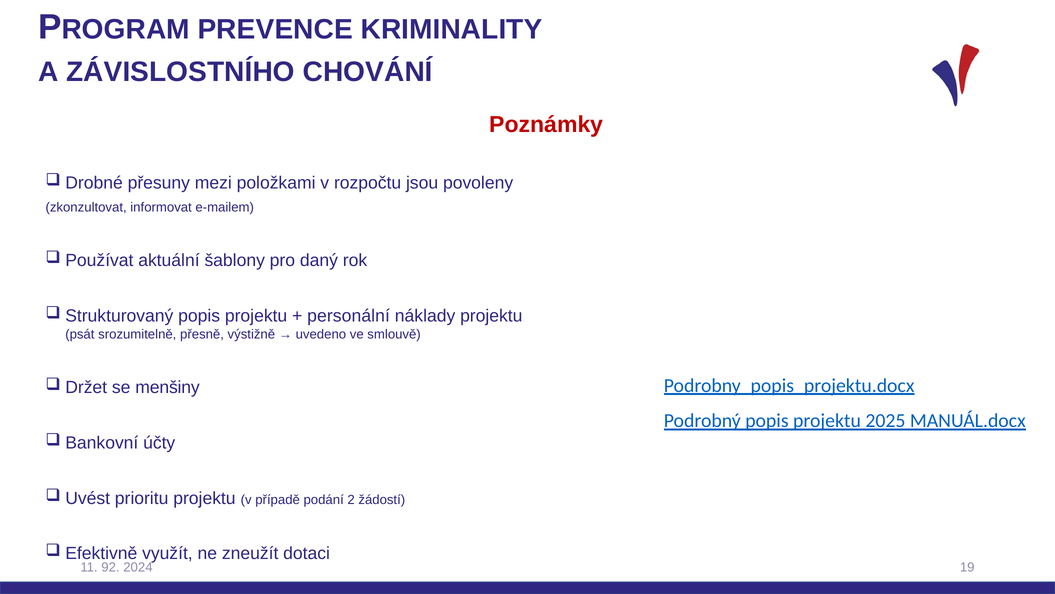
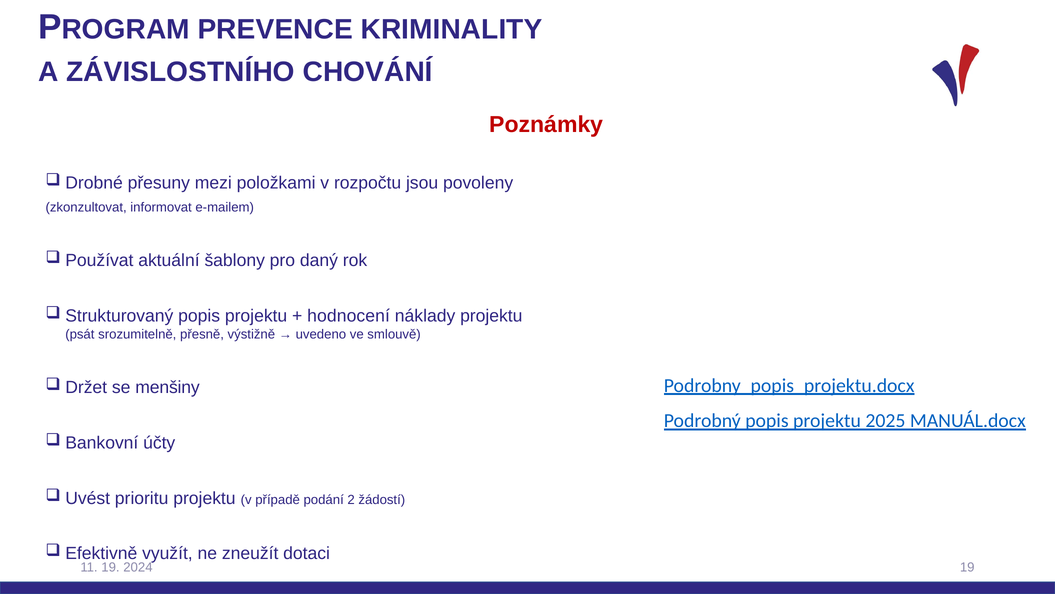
personální: personální -> hodnocení (349, 316)
11 92: 92 -> 19 (110, 567)
